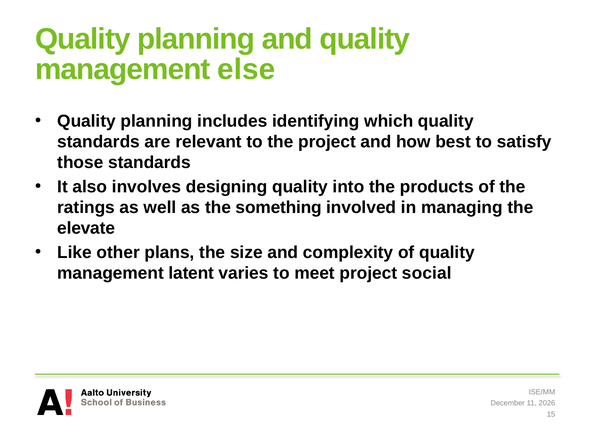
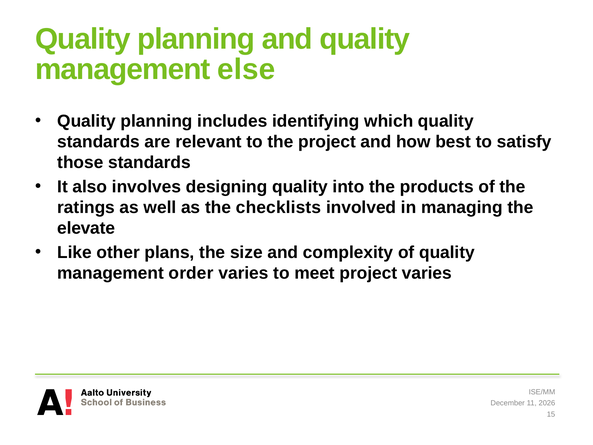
something: something -> checklists (278, 207)
latent: latent -> order (191, 273)
project social: social -> varies (427, 273)
